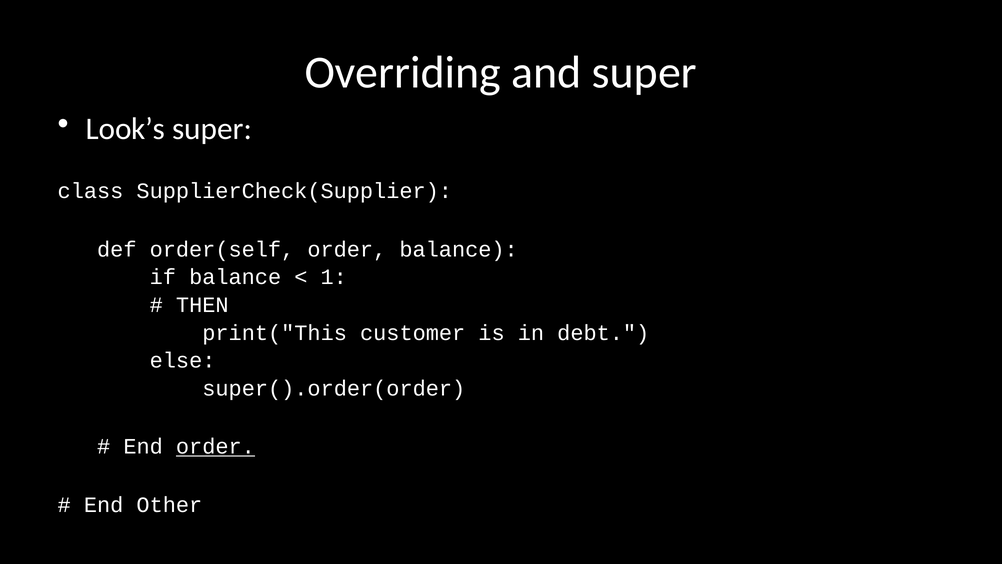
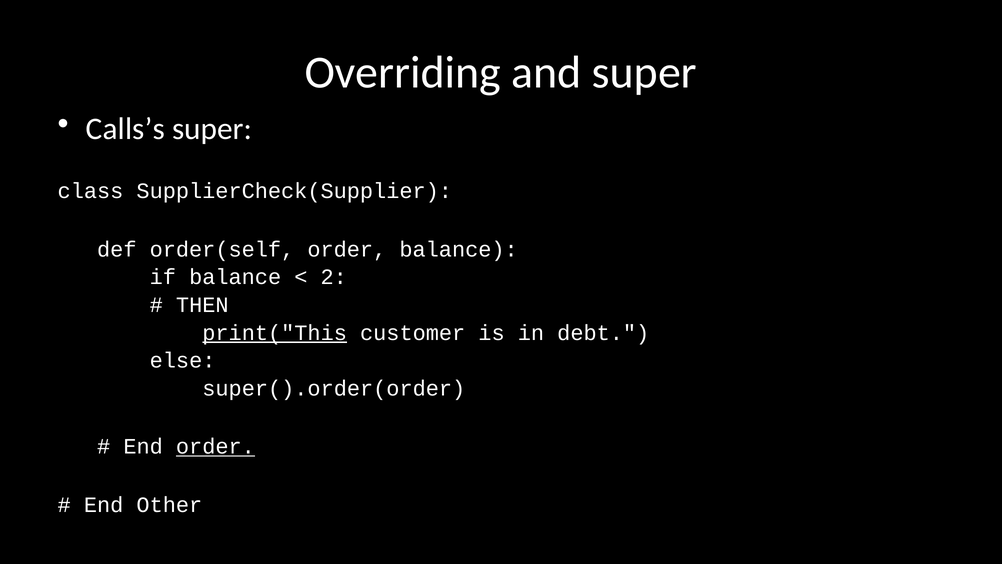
Look’s: Look’s -> Calls’s (125, 129)
1: 1 -> 2 (334, 277)
print("This underline: none -> present (275, 333)
